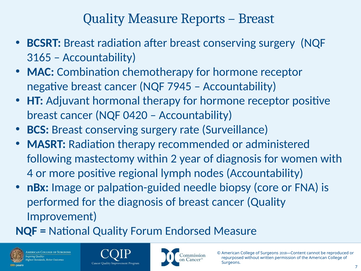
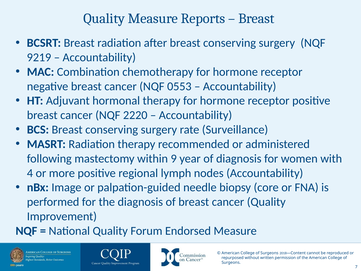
3165: 3165 -> 9219 (39, 57)
7945: 7945 -> 0553 (179, 86)
0420: 0420 -> 2220 (135, 115)
2: 2 -> 9 (174, 158)
